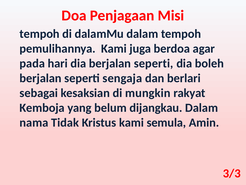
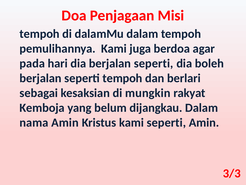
seperti sengaja: sengaja -> tempoh (122, 78)
nama Tidak: Tidak -> Amin (65, 122)
kami semula: semula -> seperti (166, 122)
